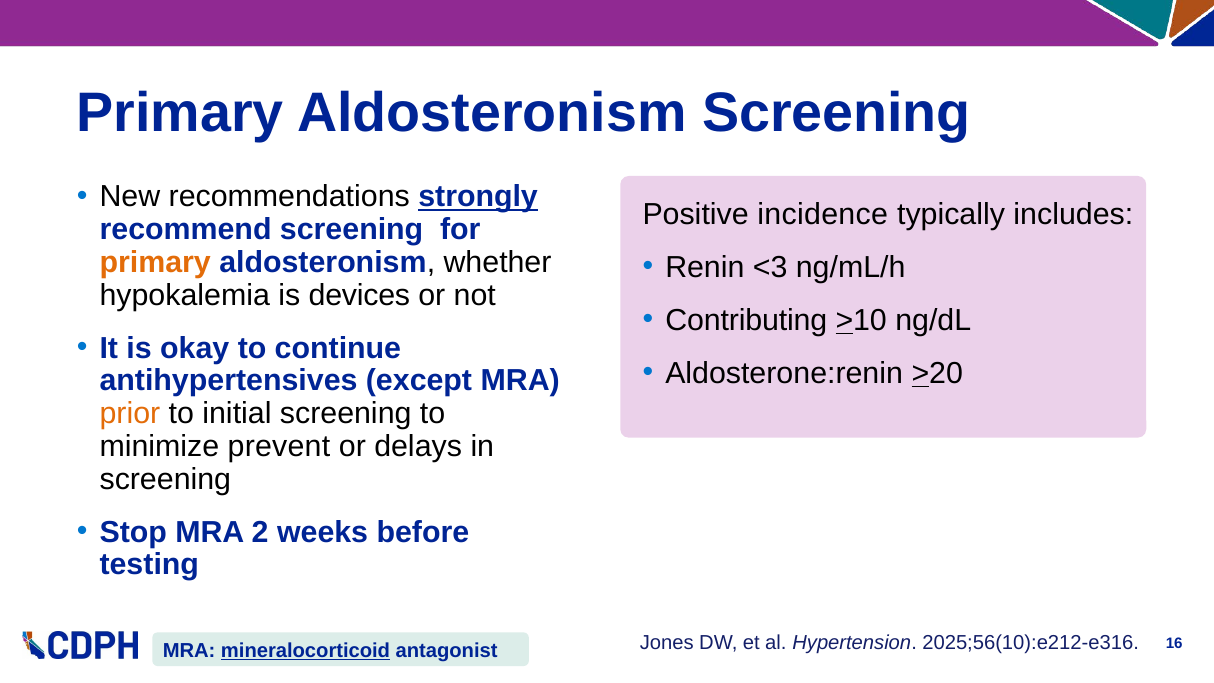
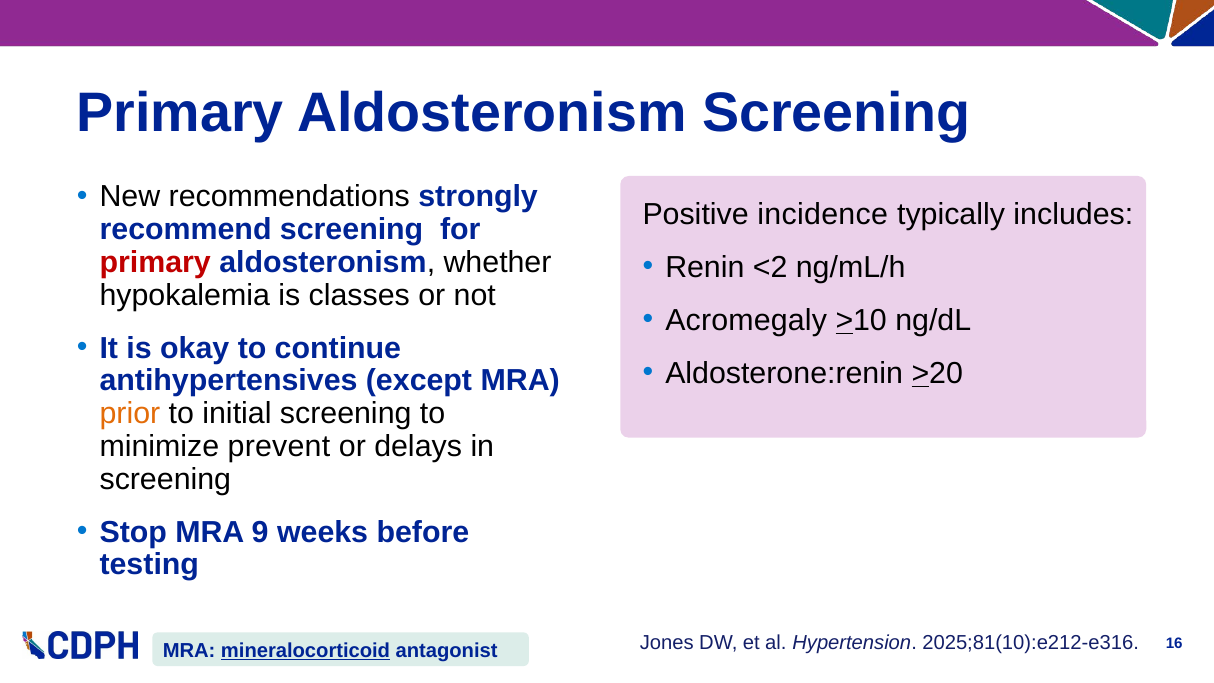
strongly underline: present -> none (478, 197)
primary colour: orange -> red (155, 262)
<3: <3 -> <2 (770, 267)
devices: devices -> classes (359, 295)
Contributing: Contributing -> Acromegaly (746, 320)
2: 2 -> 9 (260, 532)
2025;56(10):e212-e316: 2025;56(10):e212-e316 -> 2025;81(10):e212-e316 (1031, 643)
